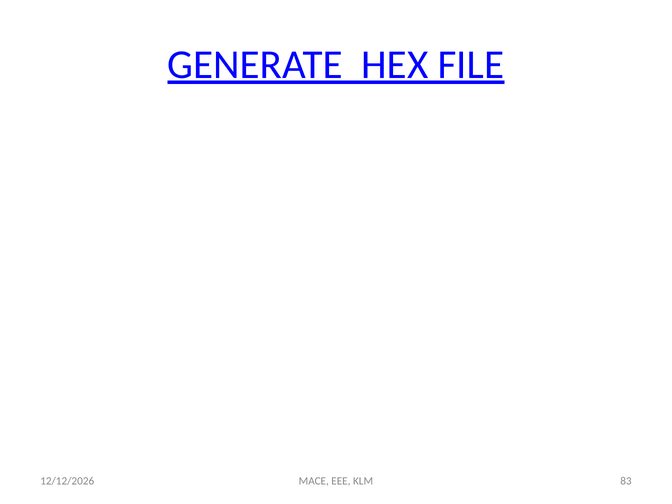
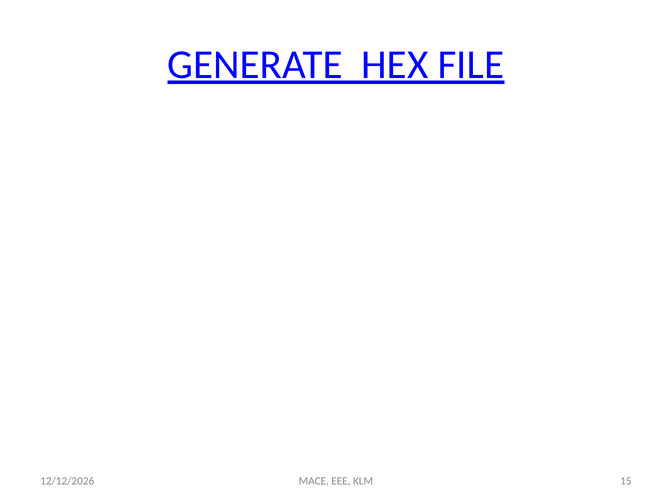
83: 83 -> 15 (626, 481)
